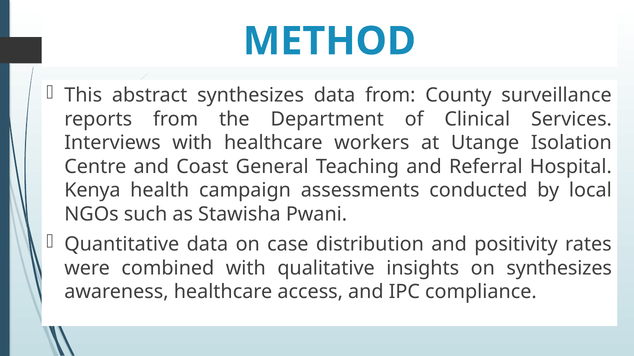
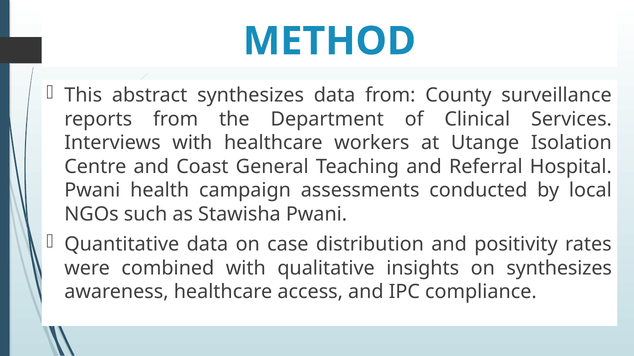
Kenya: Kenya -> Pwani (92, 191)
